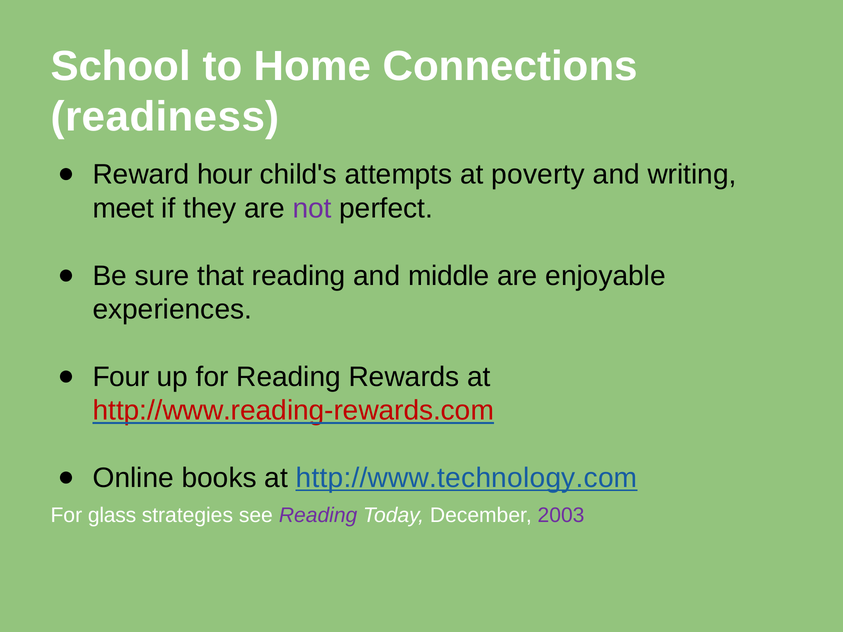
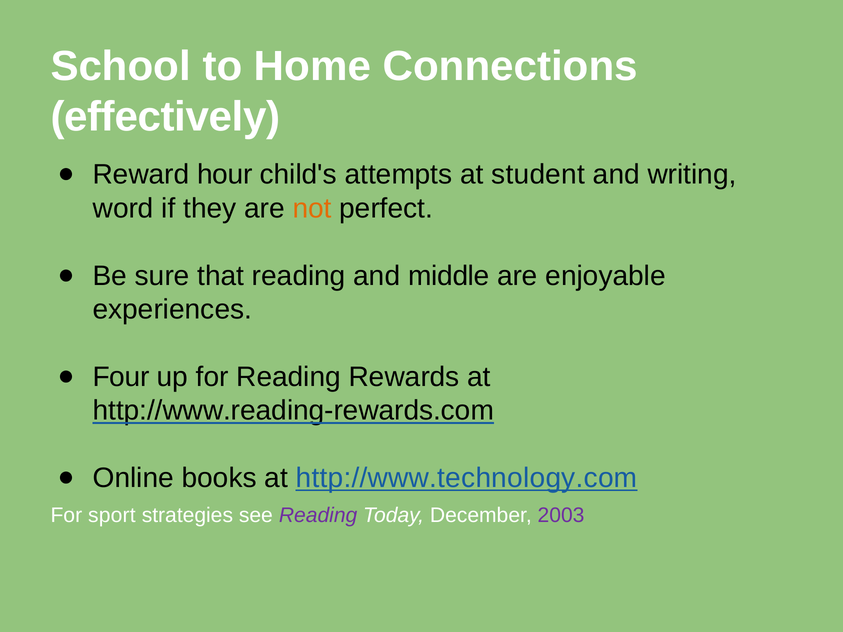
readiness: readiness -> effectively (165, 117)
poverty: poverty -> student (538, 175)
meet: meet -> word (123, 209)
not colour: purple -> orange (312, 209)
http://www.reading-rewards.com colour: red -> black (293, 411)
glass: glass -> sport (112, 516)
